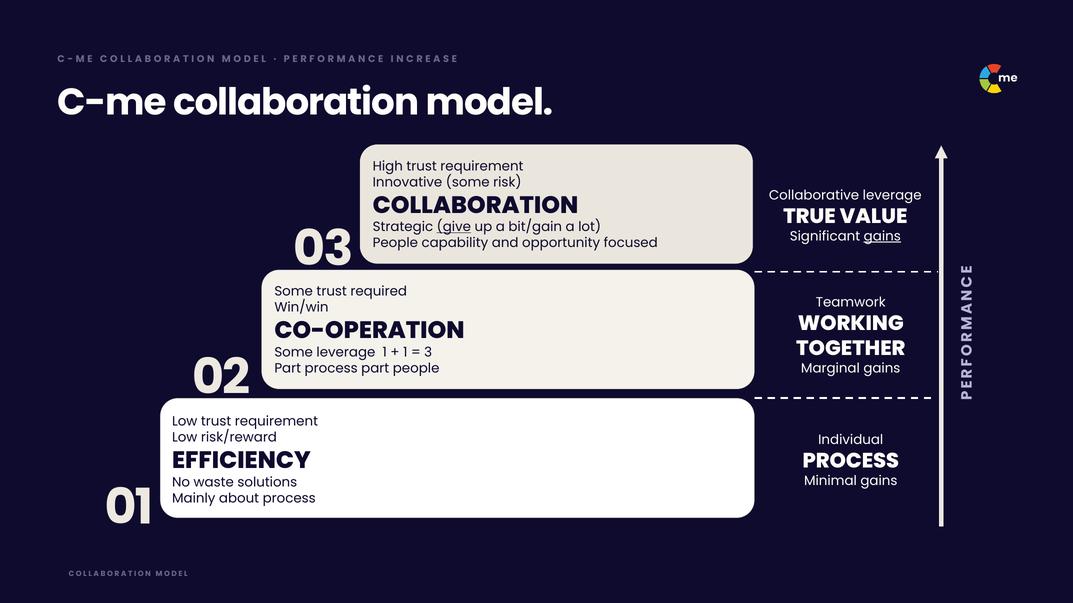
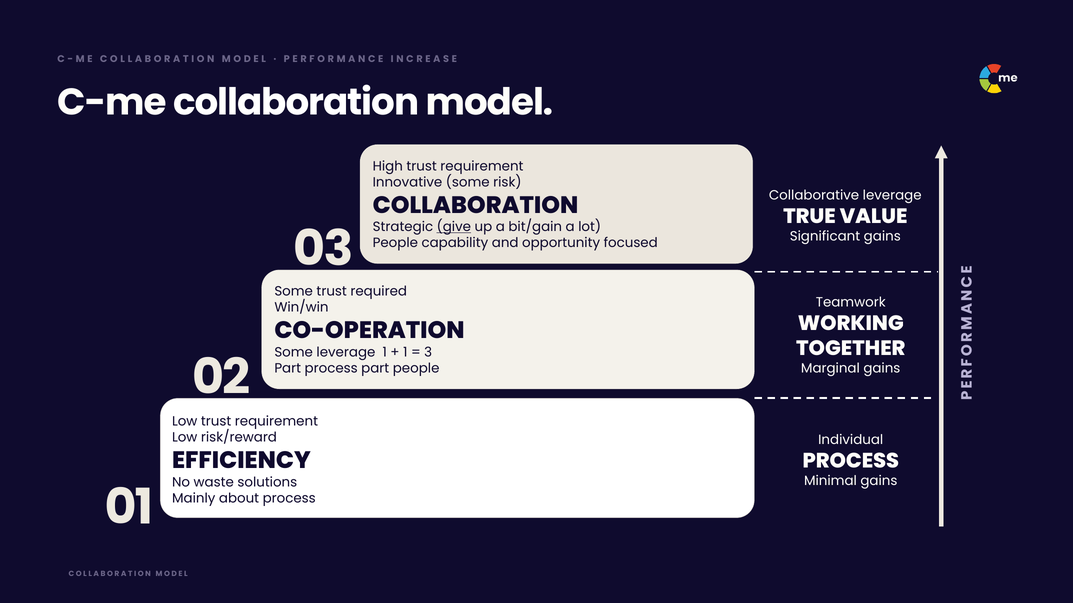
gains underline: present -> none (882, 237)
